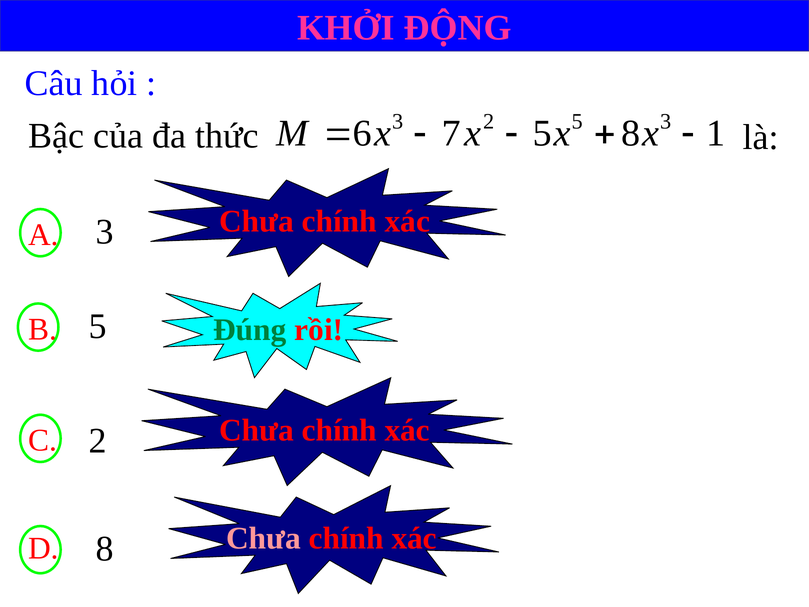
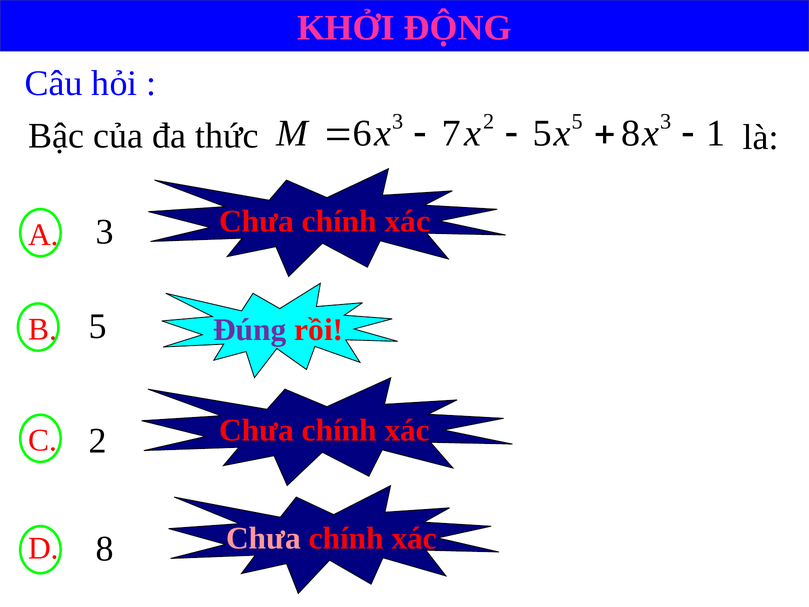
Đúng colour: green -> purple (250, 330)
